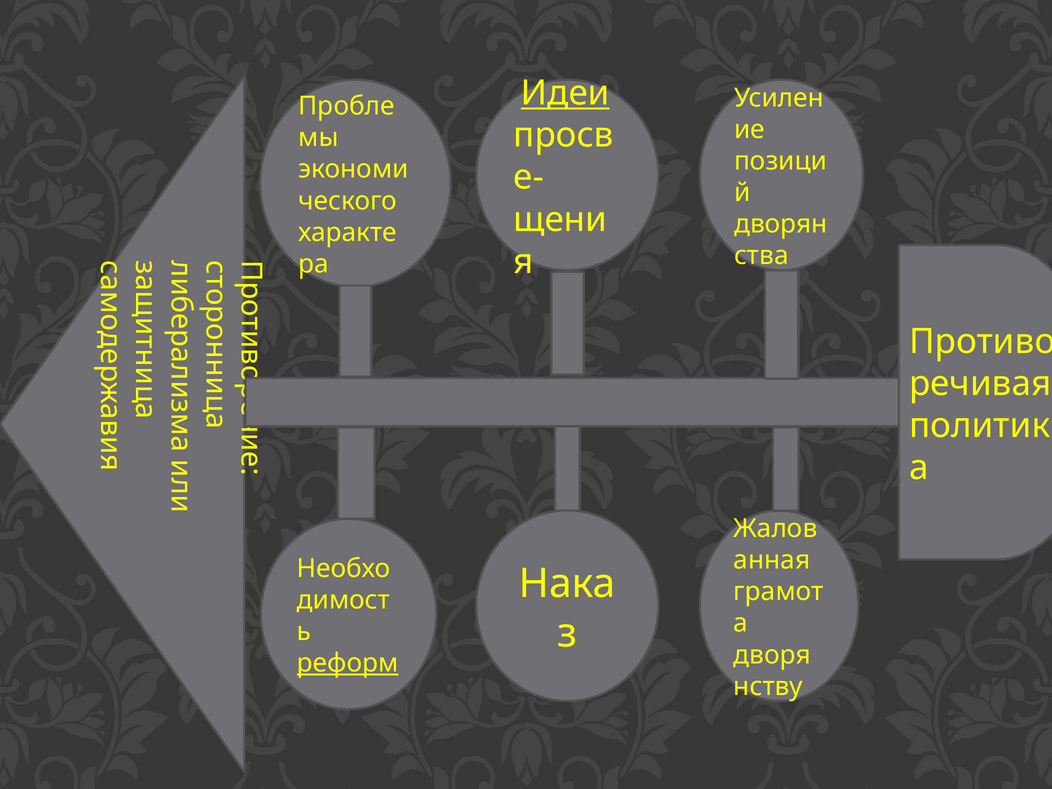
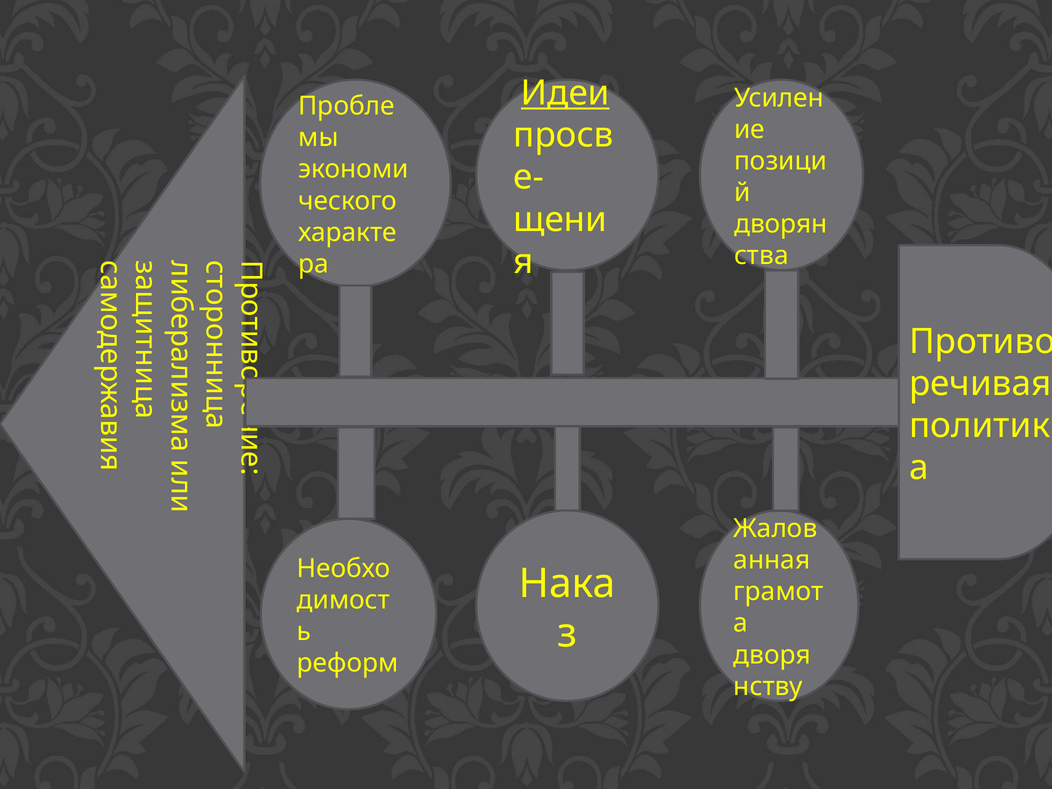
реформ underline: present -> none (348, 663)
